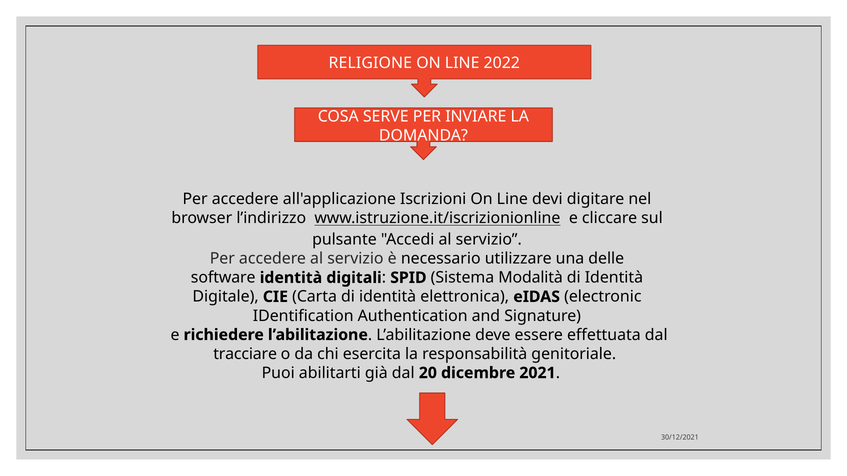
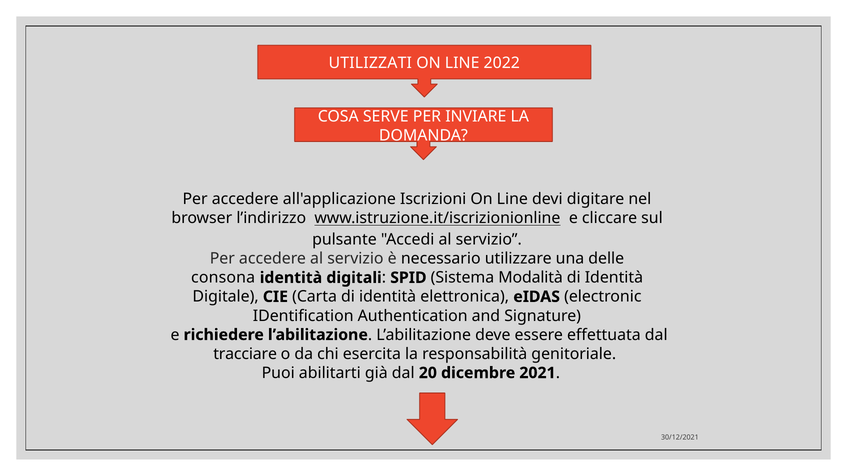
RELIGIONE: RELIGIONE -> UTILIZZATI (370, 63)
software: software -> consona (223, 278)
